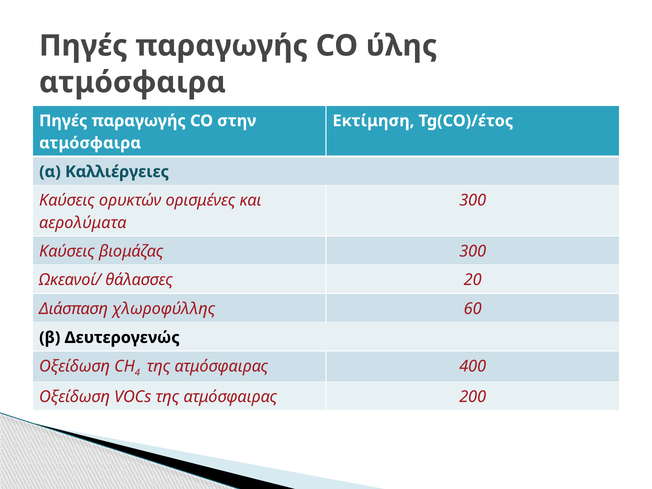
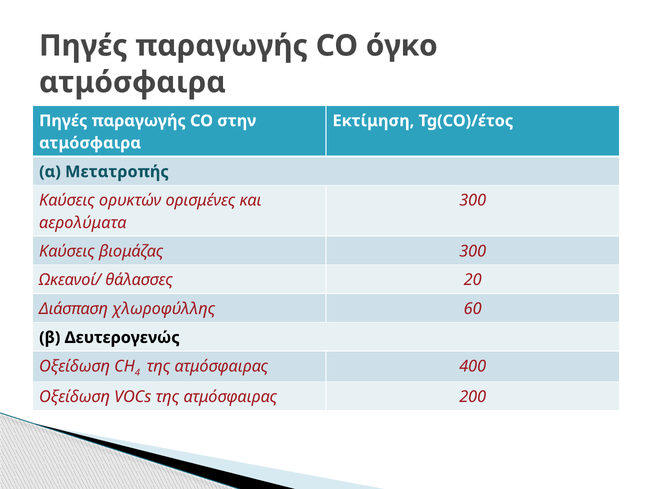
ύλης: ύλης -> όγκο (402, 46)
Καλλιέργειες: Καλλιέργειες -> Μετατροπής (117, 172)
